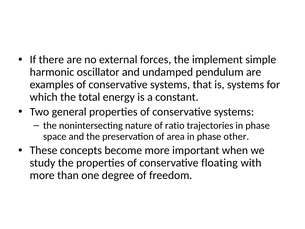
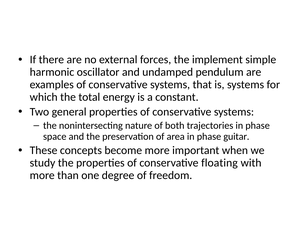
ratio: ratio -> both (175, 125)
other: other -> guitar (236, 136)
